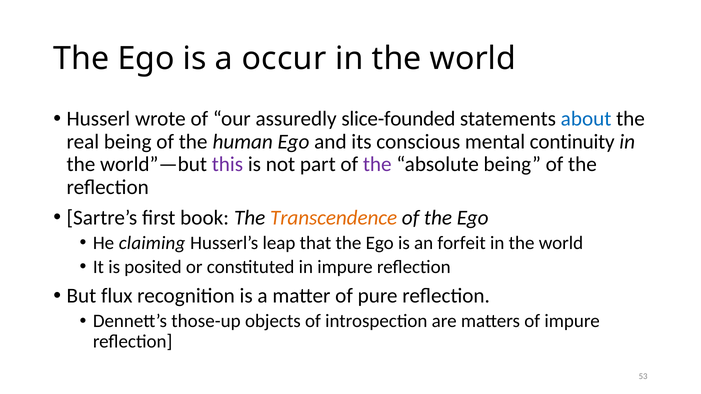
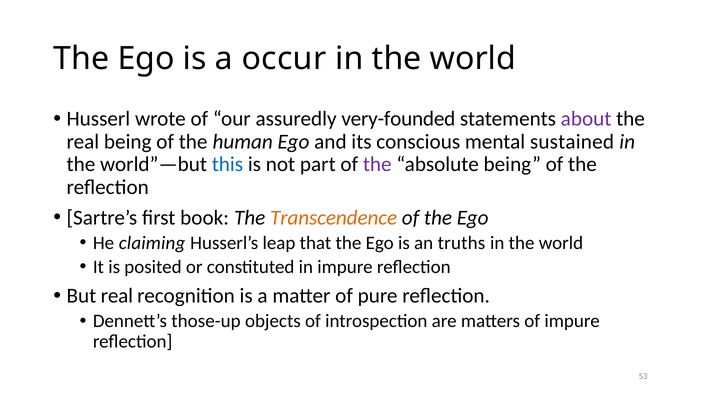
slice-founded: slice-founded -> very-founded (398, 119)
about colour: blue -> purple (586, 119)
continuity: continuity -> sustained (572, 142)
this colour: purple -> blue (227, 165)
forfeit: forfeit -> truths (461, 243)
But flux: flux -> real (117, 296)
